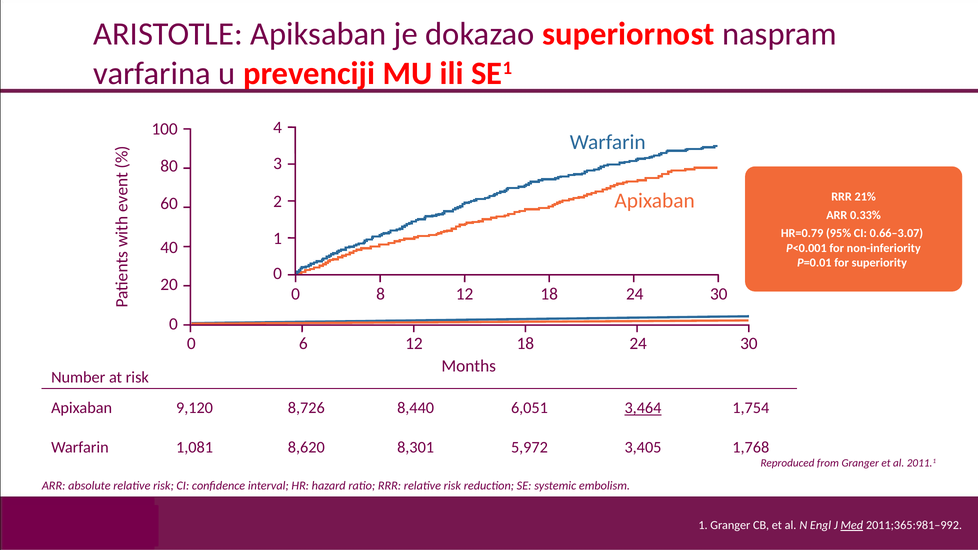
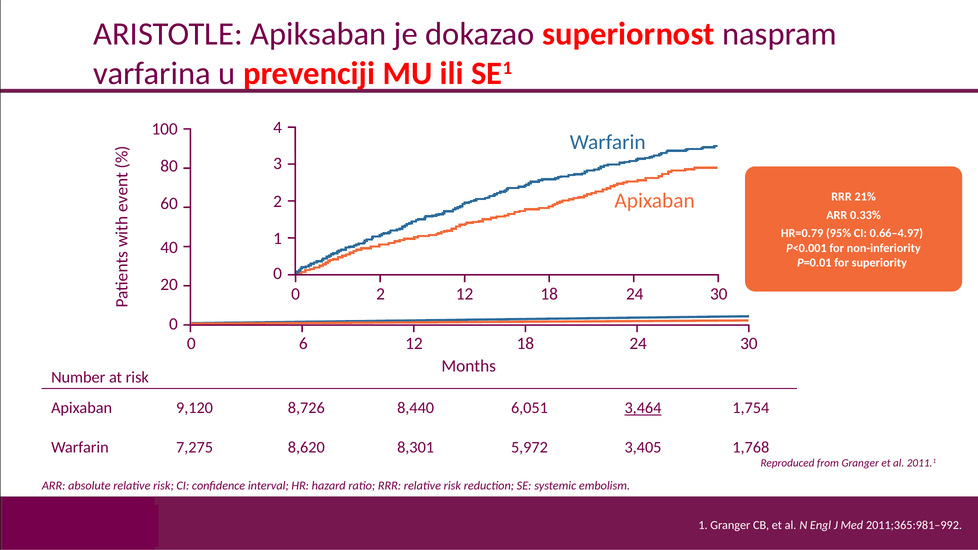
0.66–3.07: 0.66–3.07 -> 0.66–4.97 (896, 234)
0 8: 8 -> 2 (381, 294)
1,081: 1,081 -> 7,275 (195, 447)
Med underline: present -> none (852, 526)
